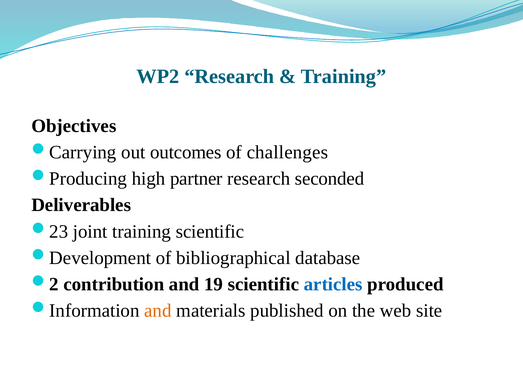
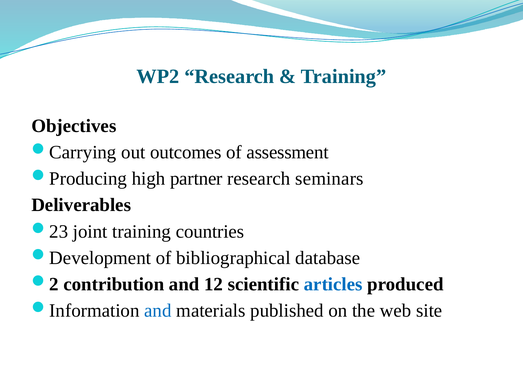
challenges: challenges -> assessment (288, 152)
seconded: seconded -> seminars (329, 179)
training scientific: scientific -> countries (210, 232)
19: 19 -> 12 (214, 284)
and colour: orange -> blue (158, 311)
